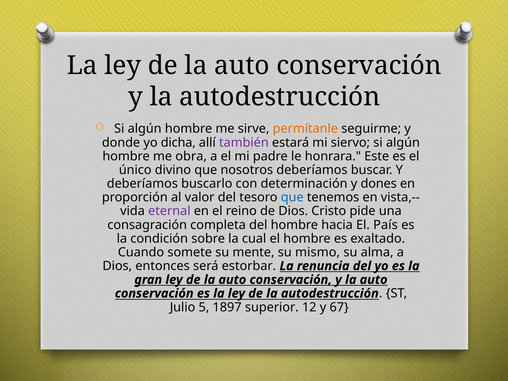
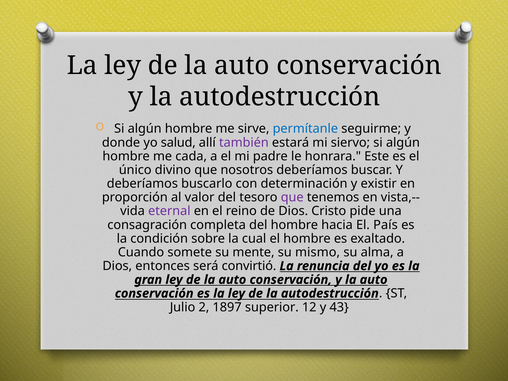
permítanle colour: orange -> blue (305, 129)
dicha: dicha -> salud (178, 143)
obra: obra -> cada (191, 156)
dones: dones -> existir (379, 184)
que colour: blue -> purple (292, 197)
estorbar: estorbar -> convirtió (249, 266)
5: 5 -> 2 (204, 307)
67: 67 -> 43 (339, 307)
